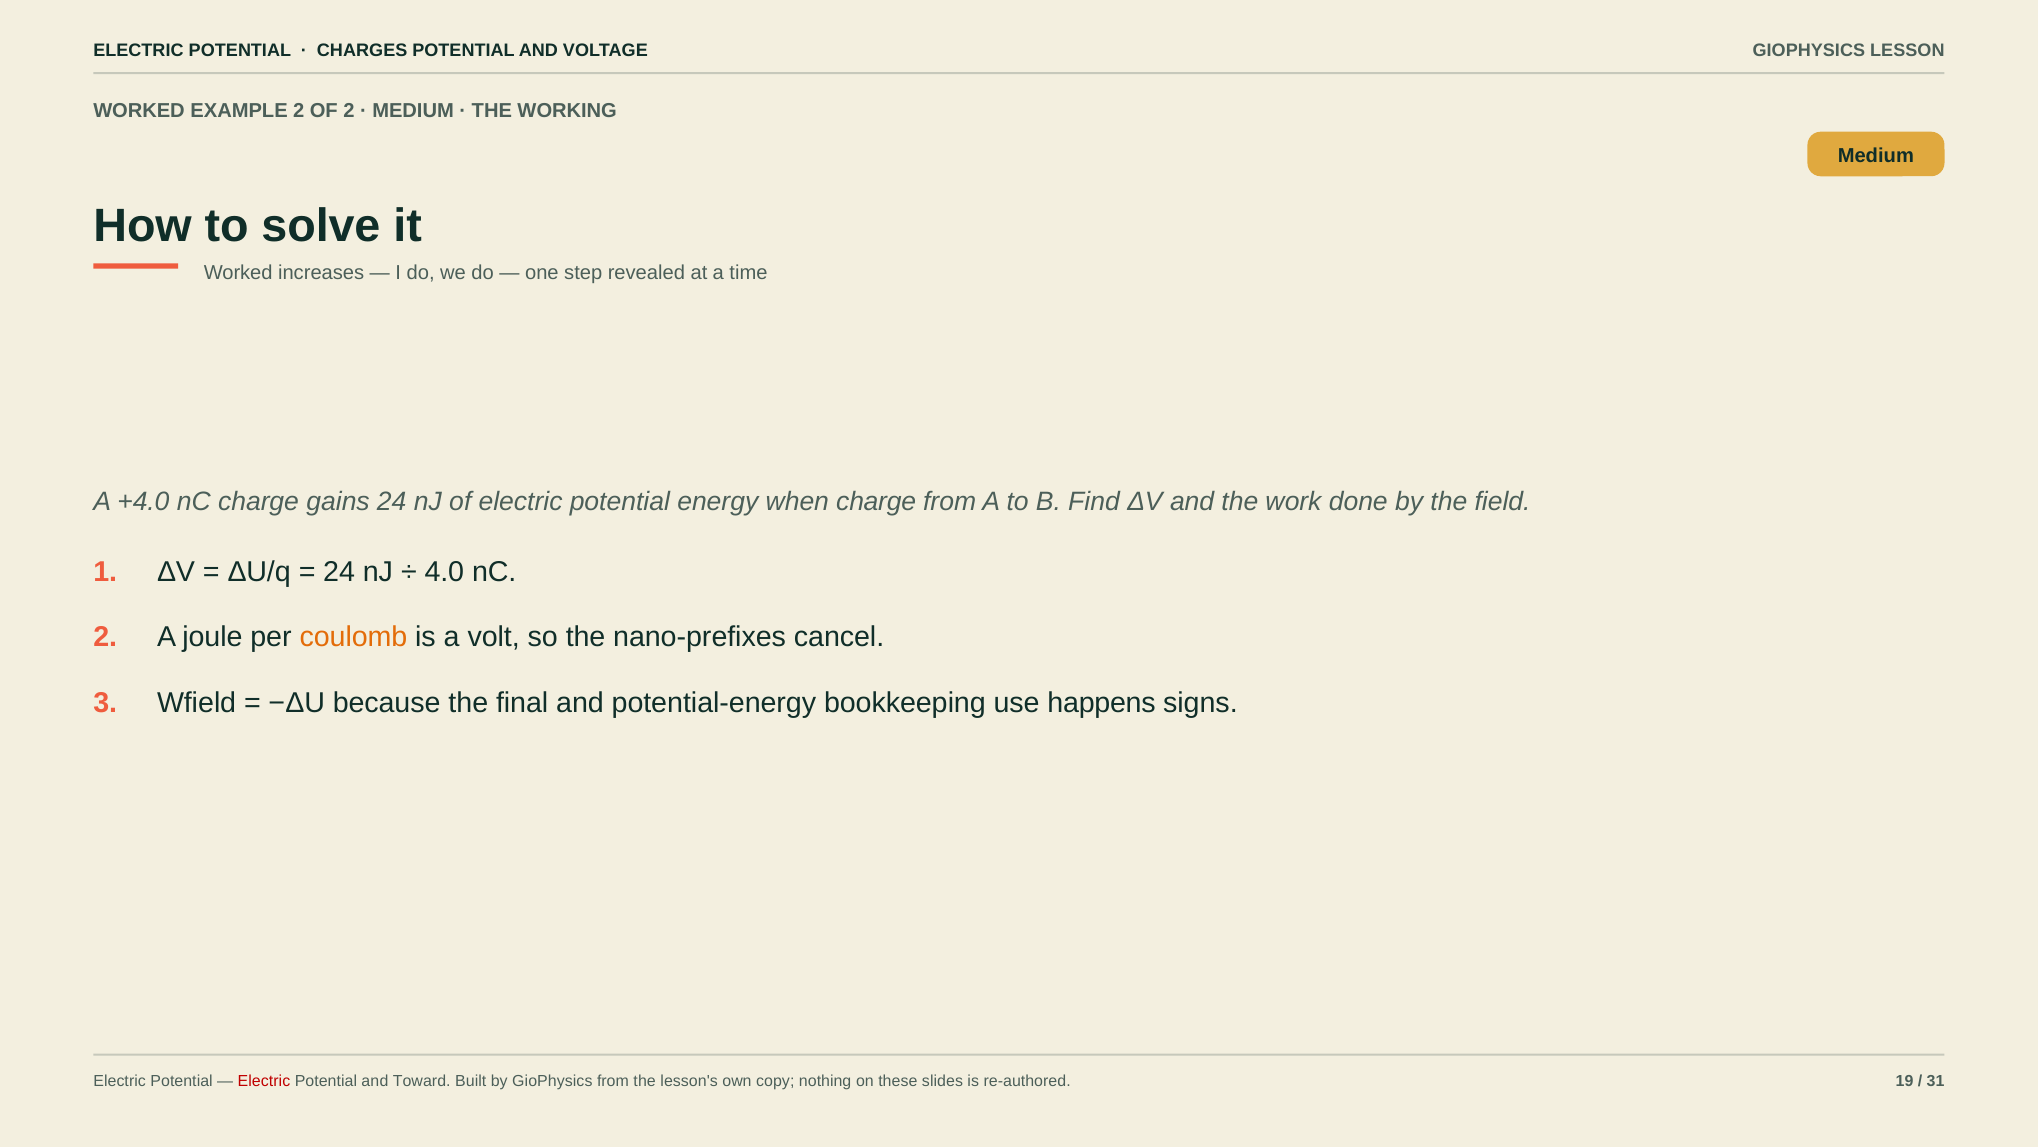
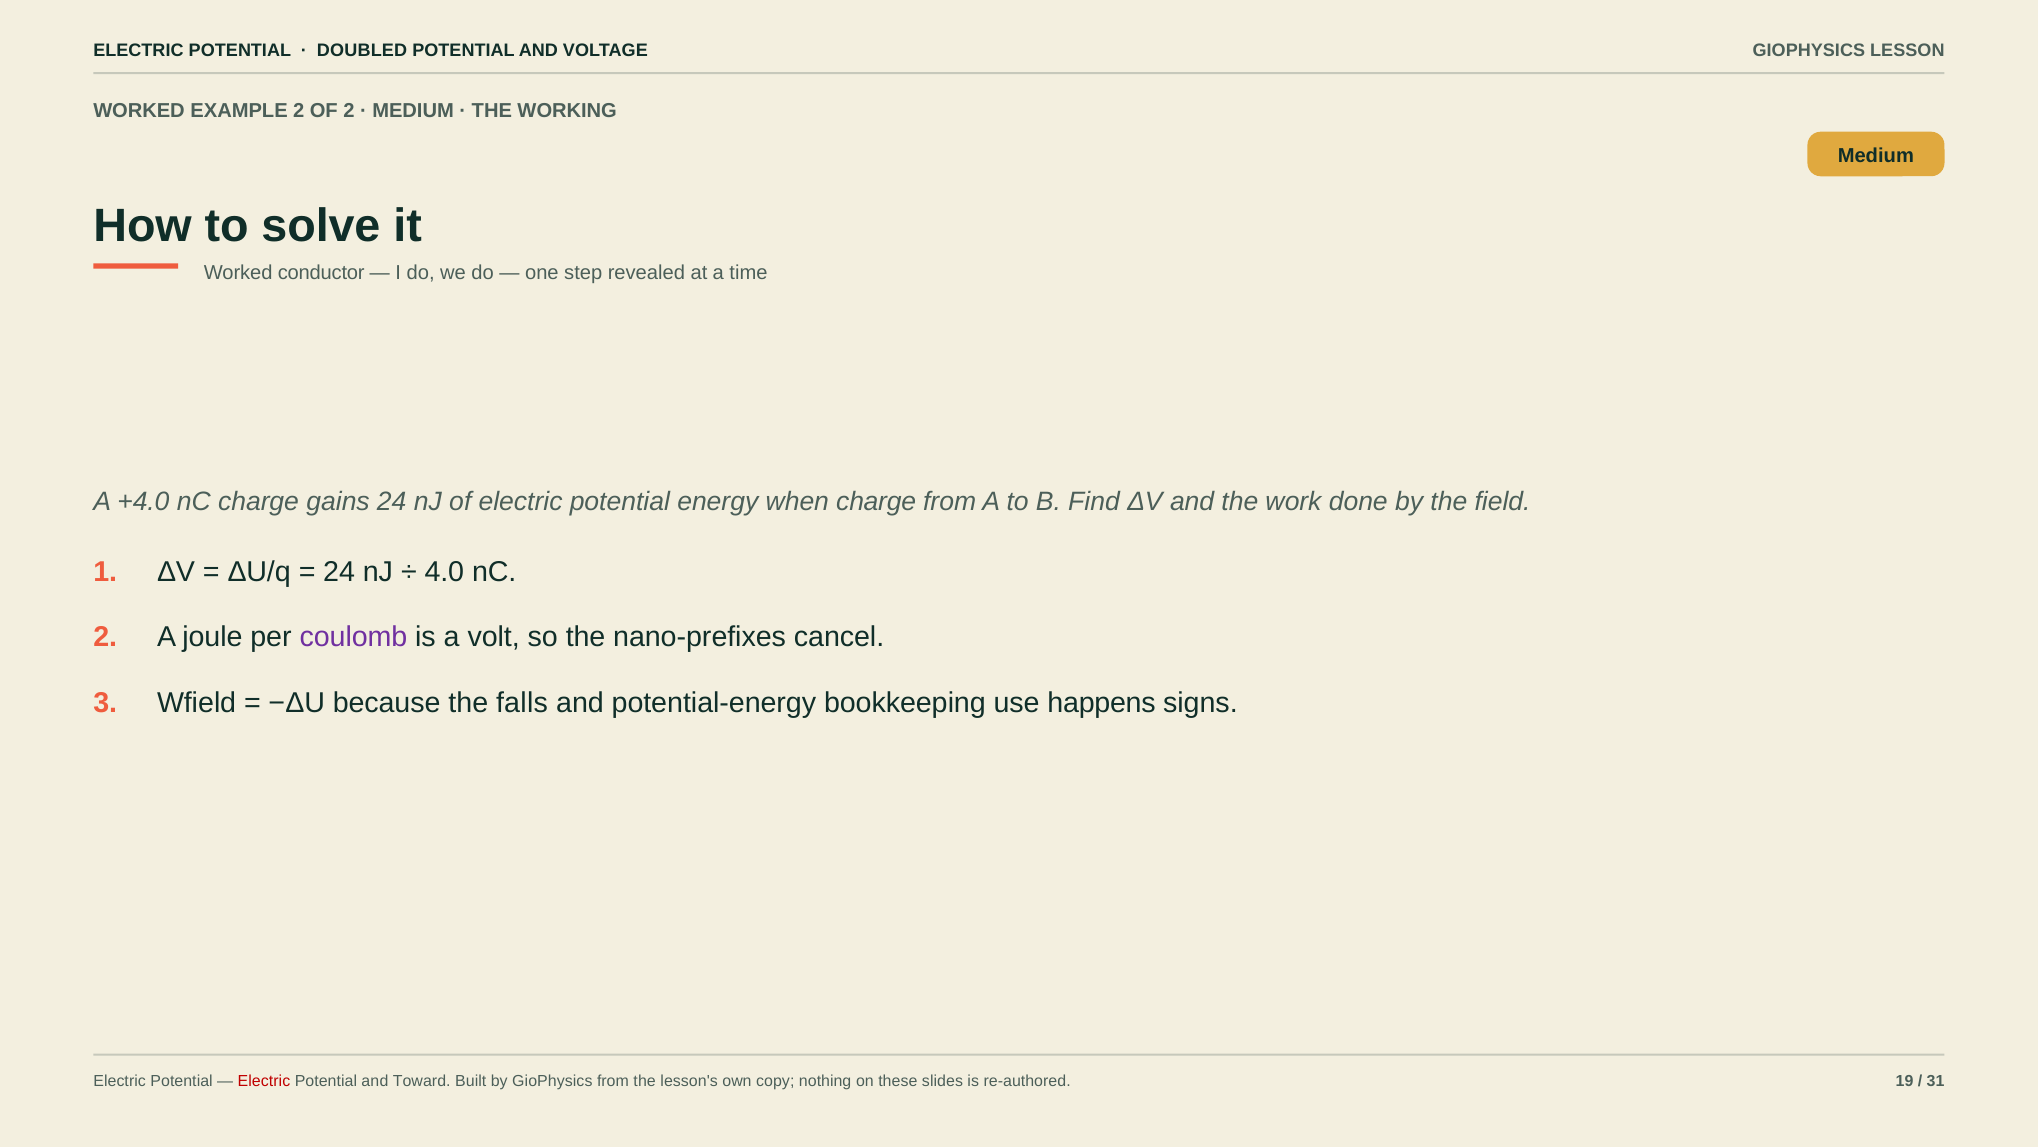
CHARGES: CHARGES -> DOUBLED (362, 50)
increases: increases -> conductor (321, 272)
coulomb colour: orange -> purple (353, 637)
final: final -> falls (522, 703)
